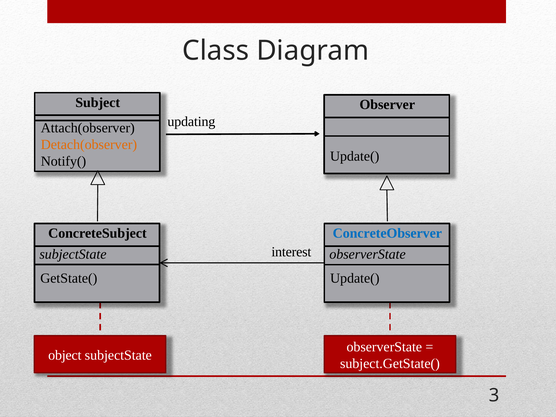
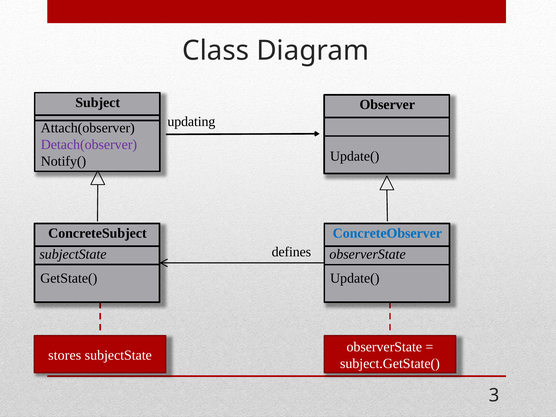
Detach(observer colour: orange -> purple (89, 145)
interest: interest -> defines (291, 252)
object: object -> stores (65, 355)
